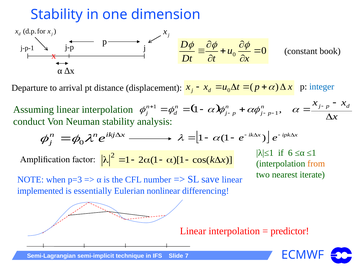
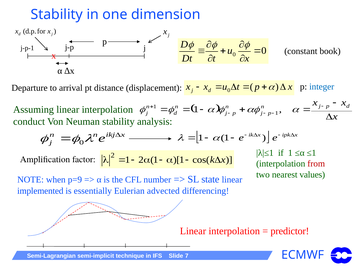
if 6: 6 -> 1 (290, 153)
from colour: orange -> red (316, 164)
iterate: iterate -> values (312, 174)
p=3: p=3 -> p=9 (75, 180)
save: save -> state (210, 179)
nonlinear: nonlinear -> advected (163, 191)
